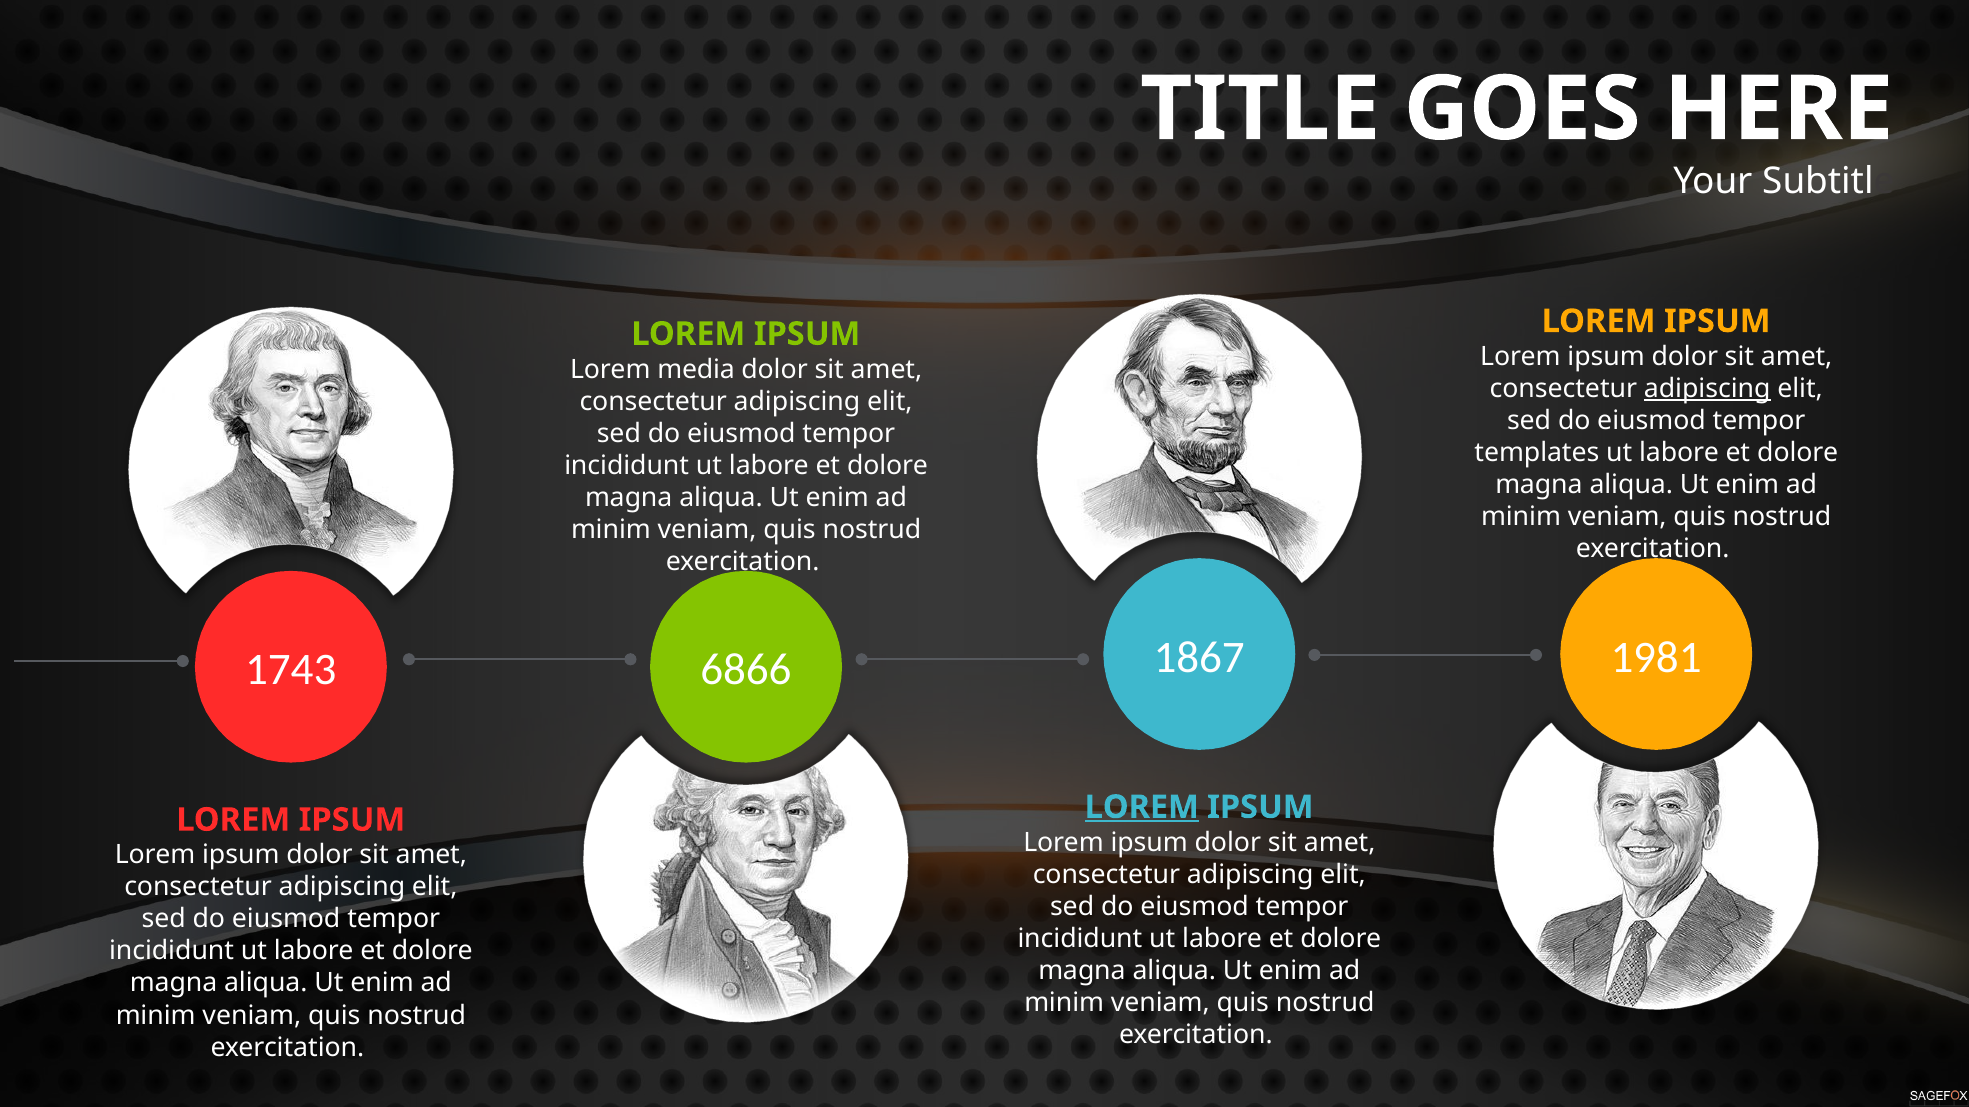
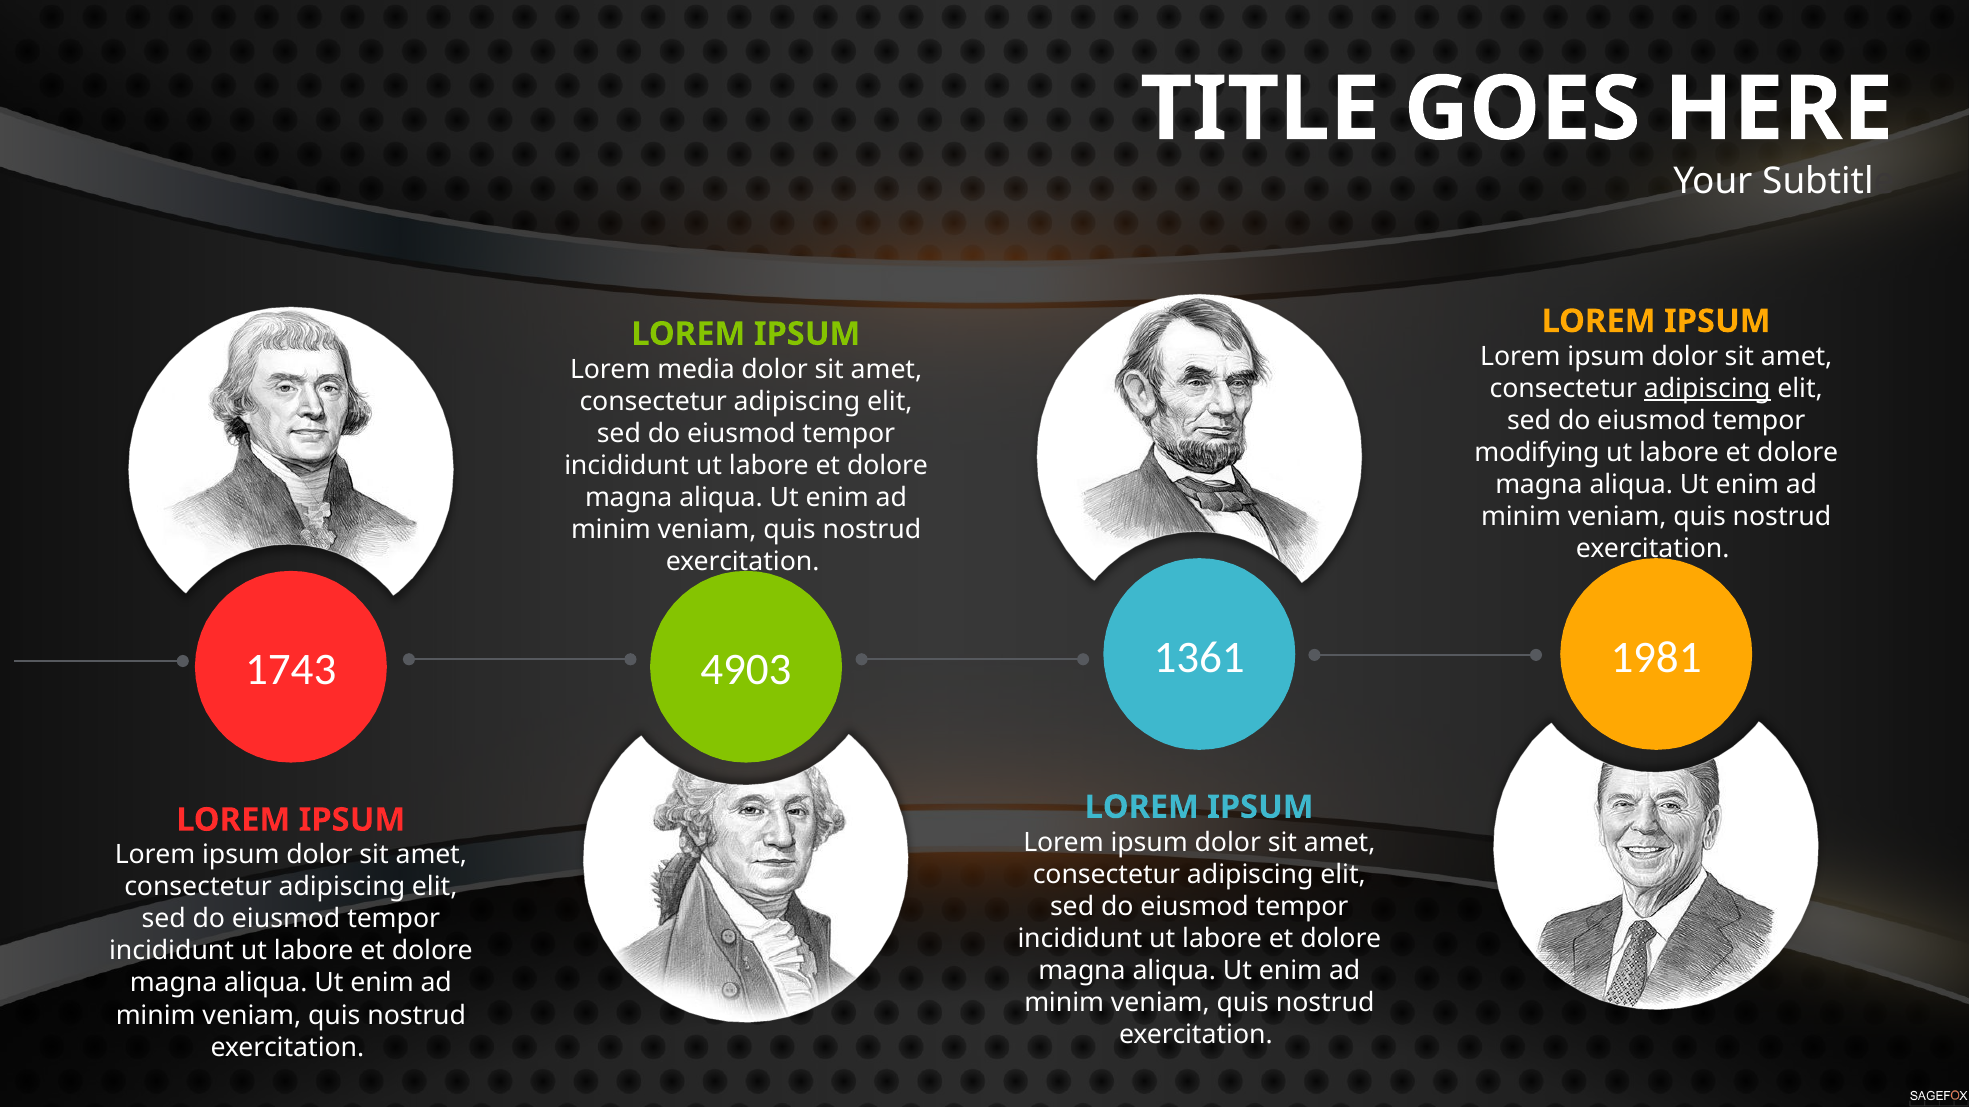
templates: templates -> modifying (1537, 453)
1867: 1867 -> 1361 (1199, 657)
6866: 6866 -> 4903 (746, 670)
LOREM underline: present -> none (1142, 807)
